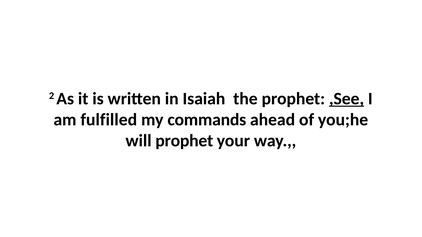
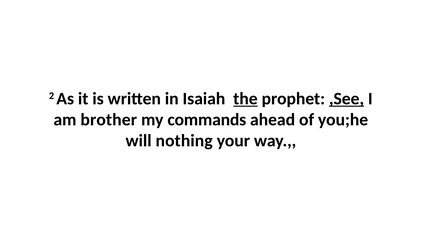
the underline: none -> present (245, 99)
fulfilled: fulfilled -> brother (109, 120)
will prophet: prophet -> nothing (184, 141)
